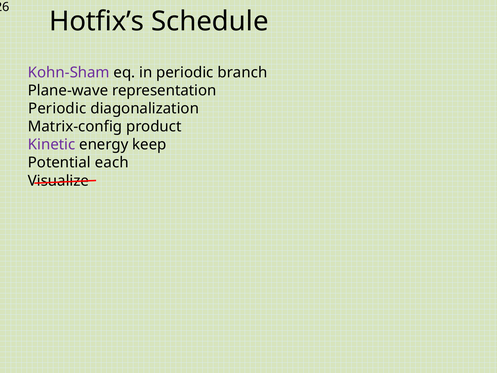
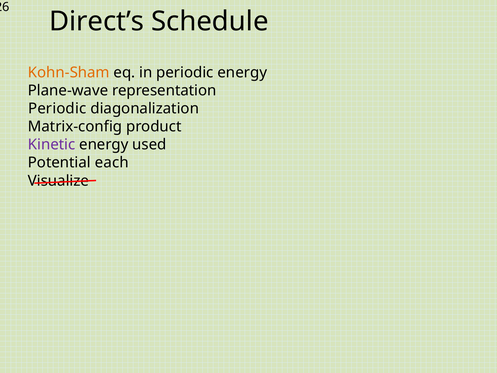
Hotfix’s: Hotfix’s -> Direct’s (97, 21)
Kohn-Sham colour: purple -> orange (69, 72)
periodic branch: branch -> energy (242, 72)
keep: keep -> used (149, 145)
